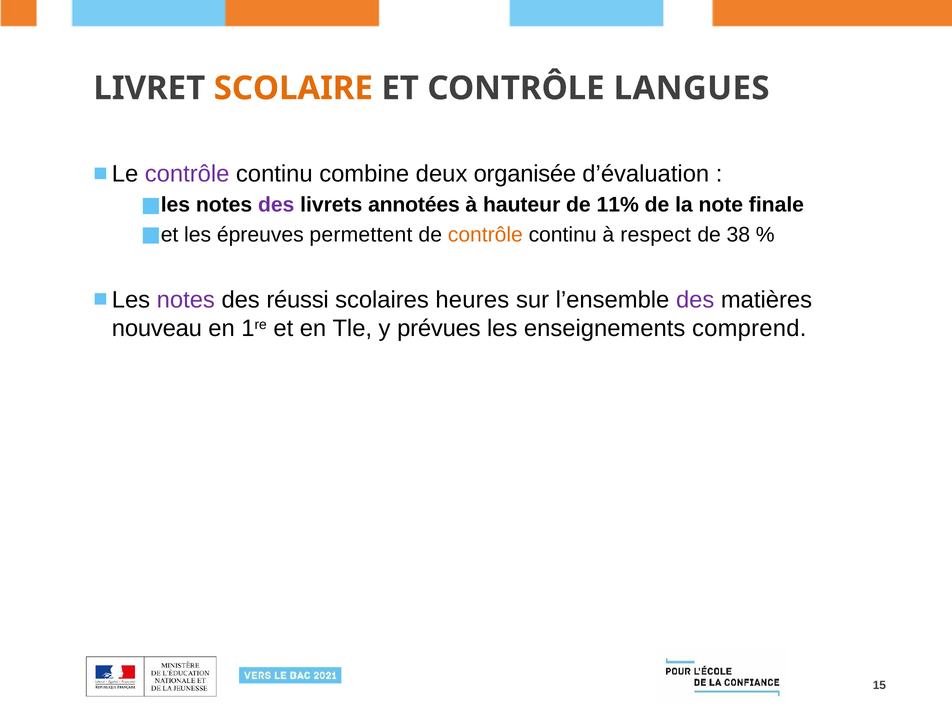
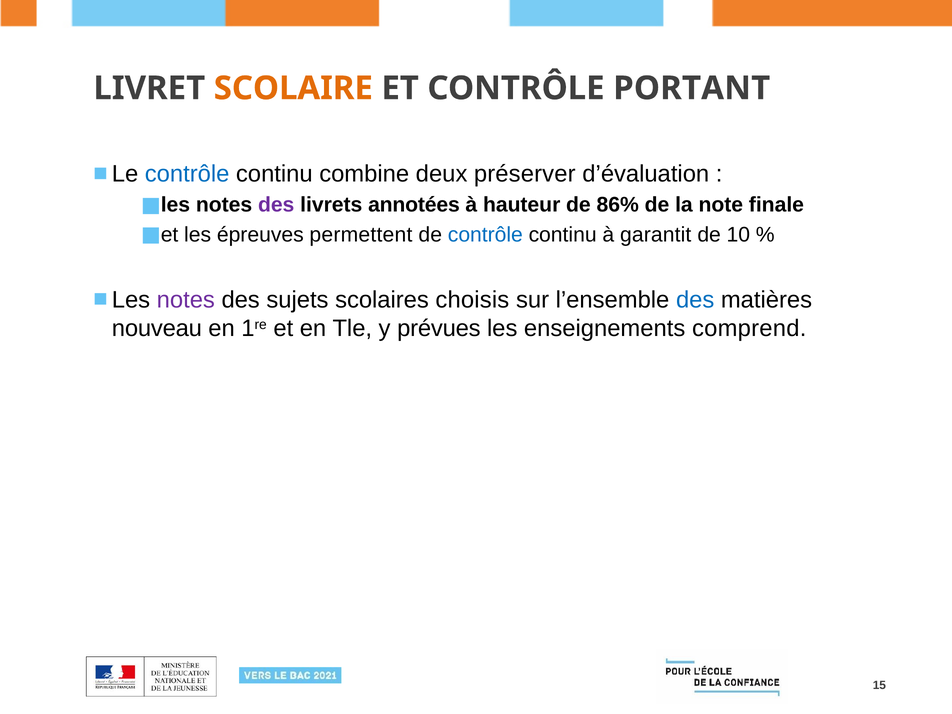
LANGUES: LANGUES -> PORTANT (692, 88)
contrôle colour: purple -> blue (187, 174)
organisée: organisée -> préserver (525, 174)
11%: 11% -> 86% (618, 205)
contrôle colour: orange -> blue (485, 235)
respect: respect -> garantit (656, 235)
38: 38 -> 10 (738, 235)
réussi: réussi -> sujets (297, 300)
heures: heures -> choisis (472, 300)
des colour: purple -> blue (695, 300)
